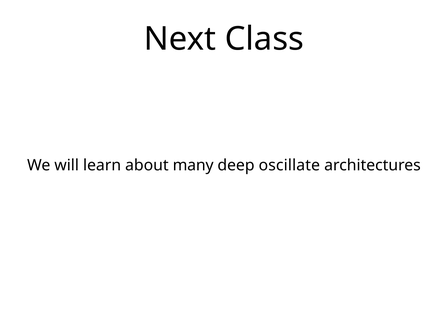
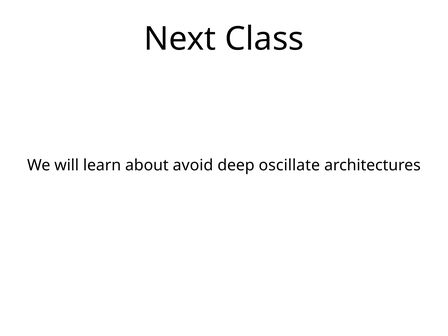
many: many -> avoid (193, 165)
